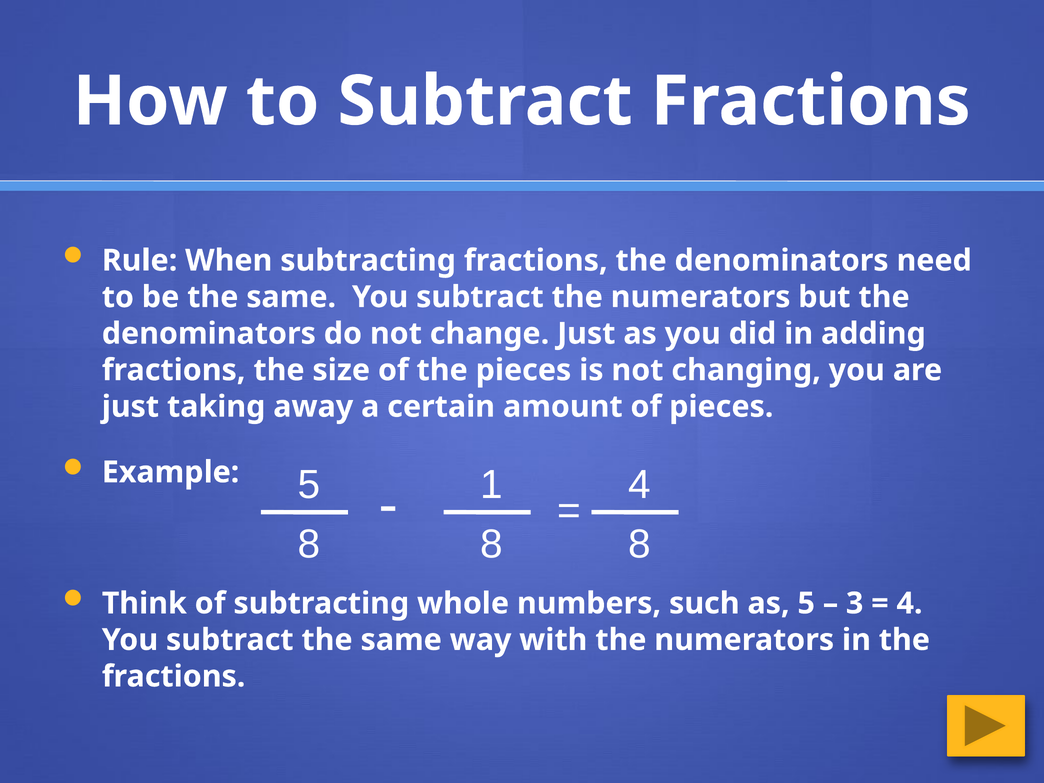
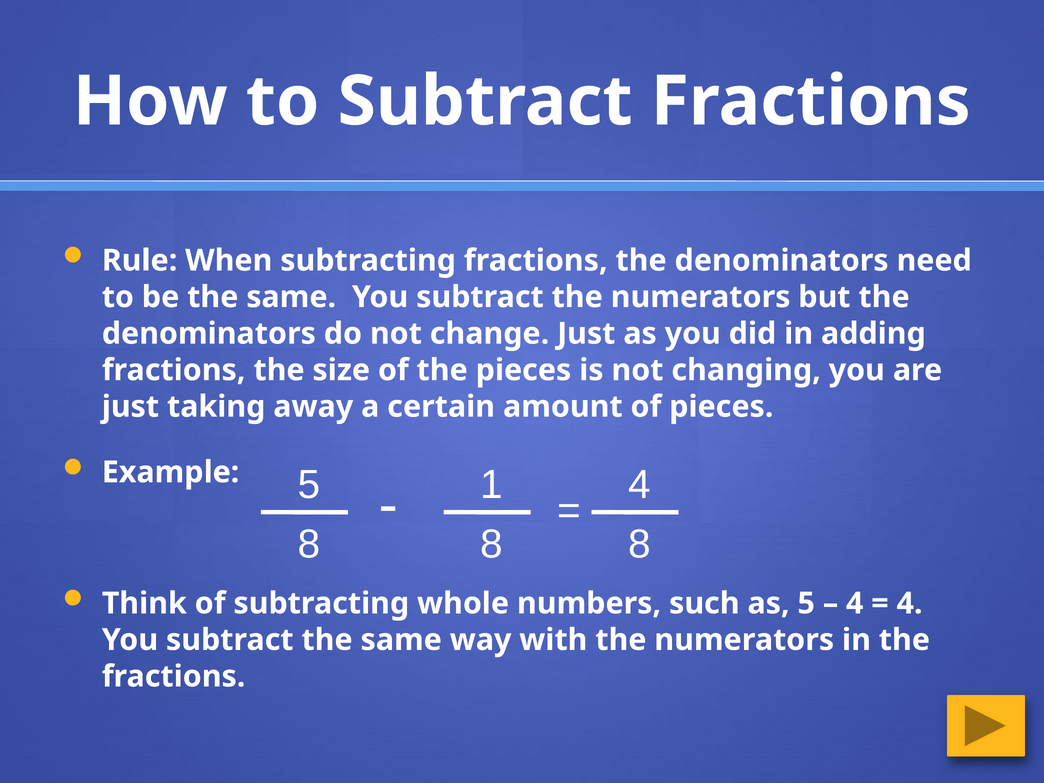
3: 3 -> 4 (855, 603)
